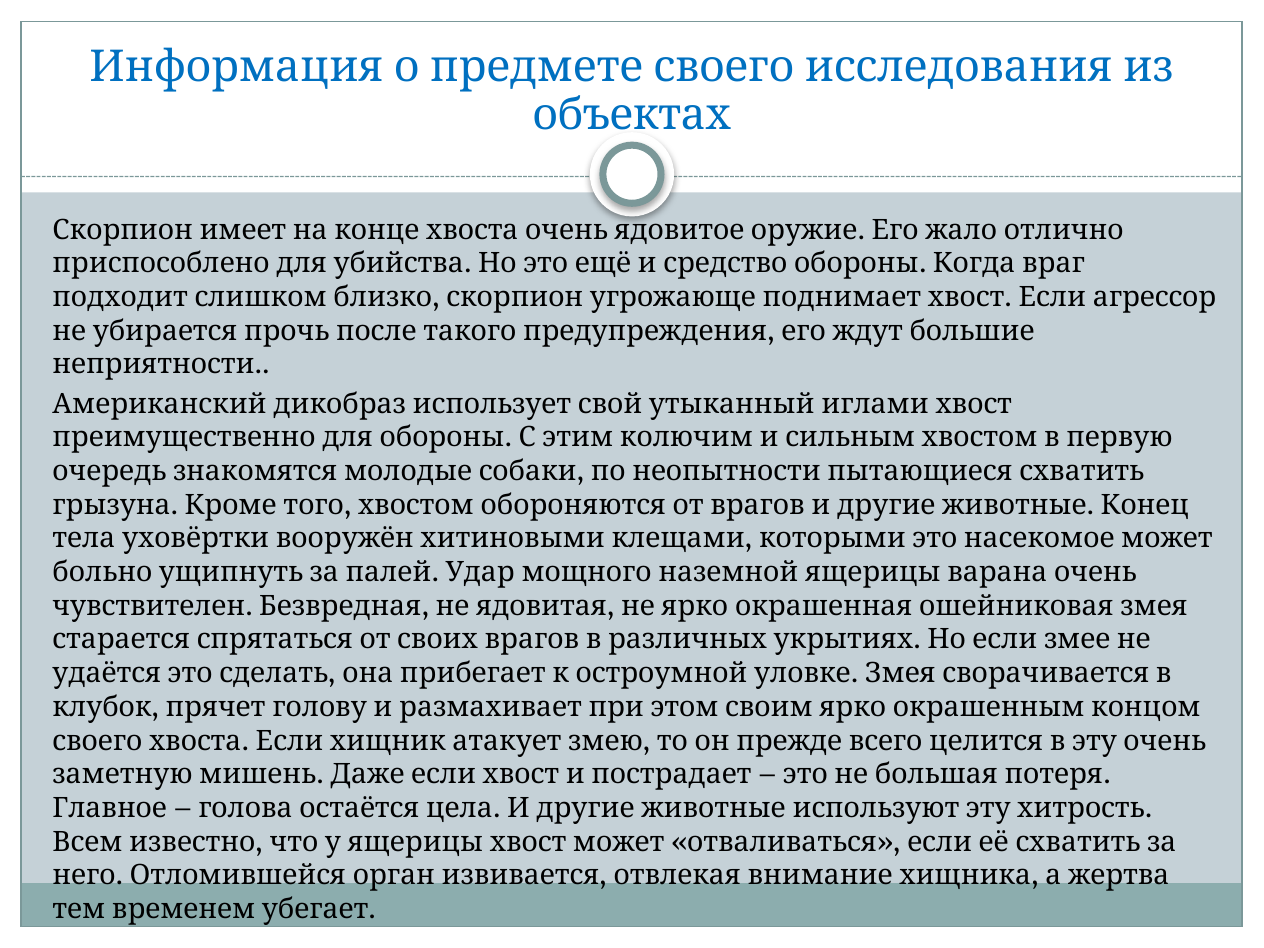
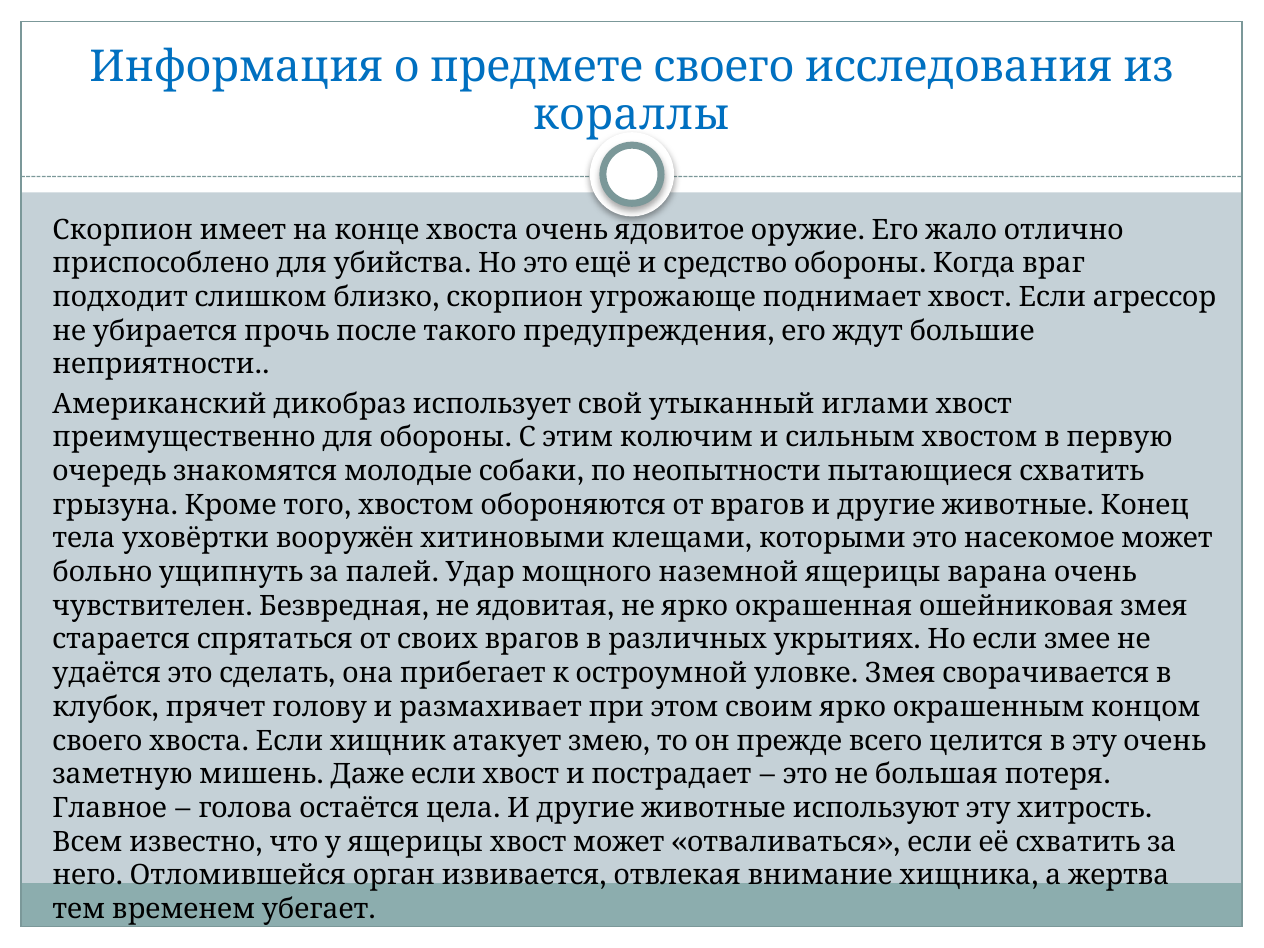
объектах: объектах -> кораллы (631, 115)
